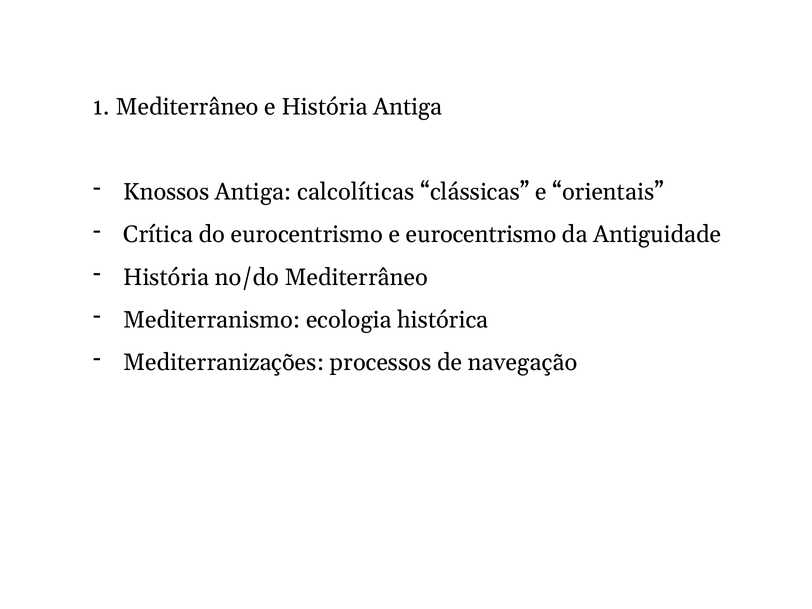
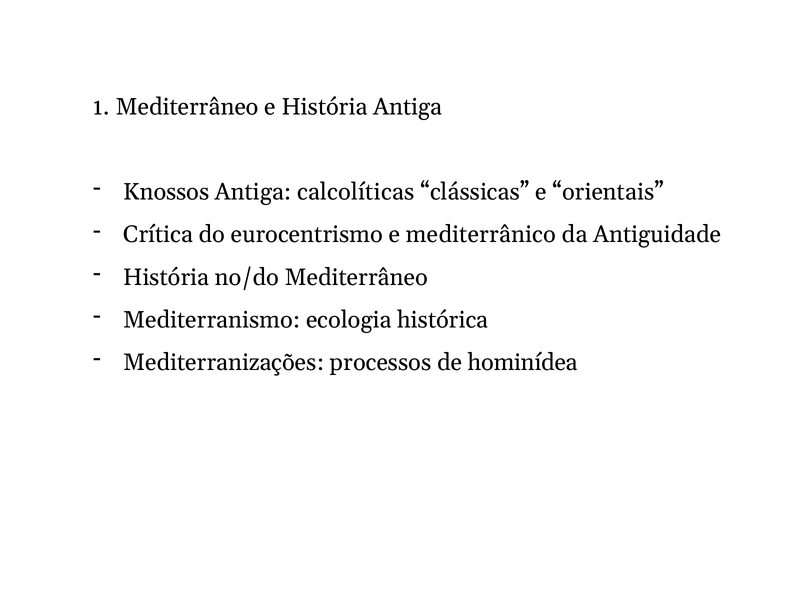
e eurocentrismo: eurocentrismo -> mediterrânico (481, 235)
navegação: navegação -> hominídea (523, 362)
